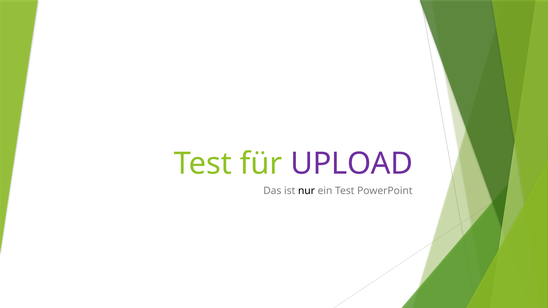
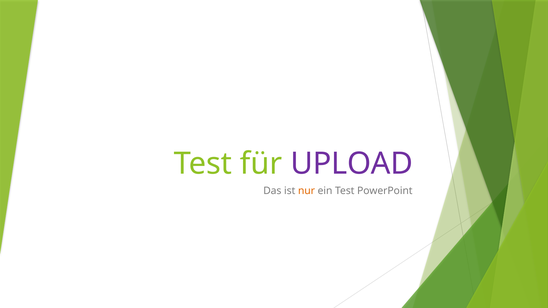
nur colour: black -> orange (306, 191)
